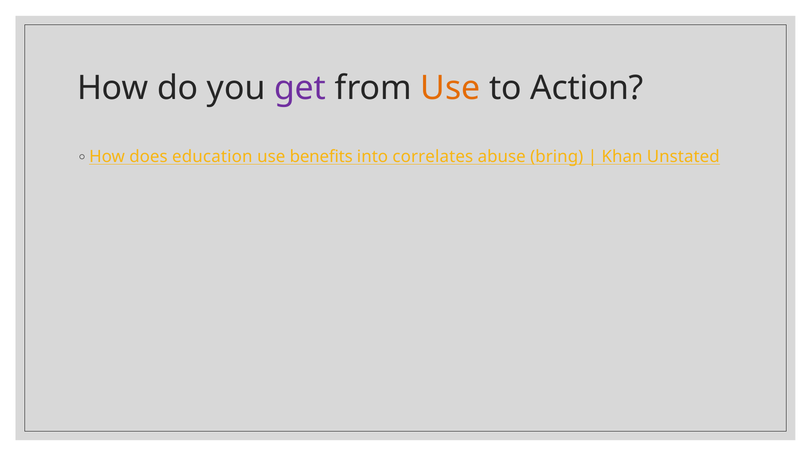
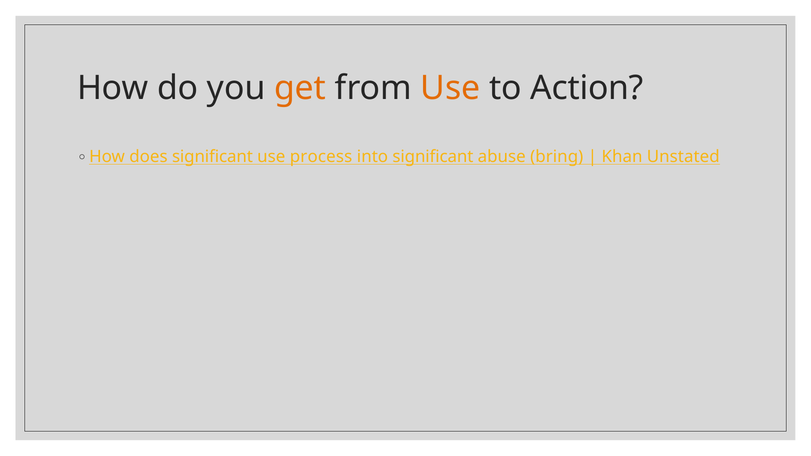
get colour: purple -> orange (300, 88)
does education: education -> significant (212, 157)
benefits: benefits -> process (321, 157)
into correlates: correlates -> significant (433, 157)
